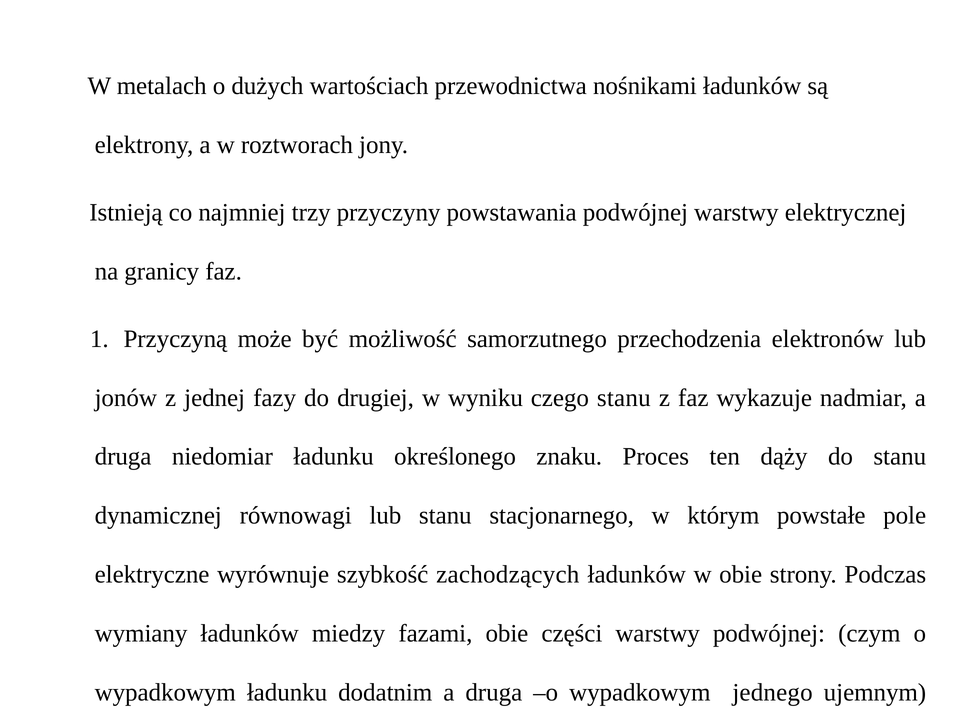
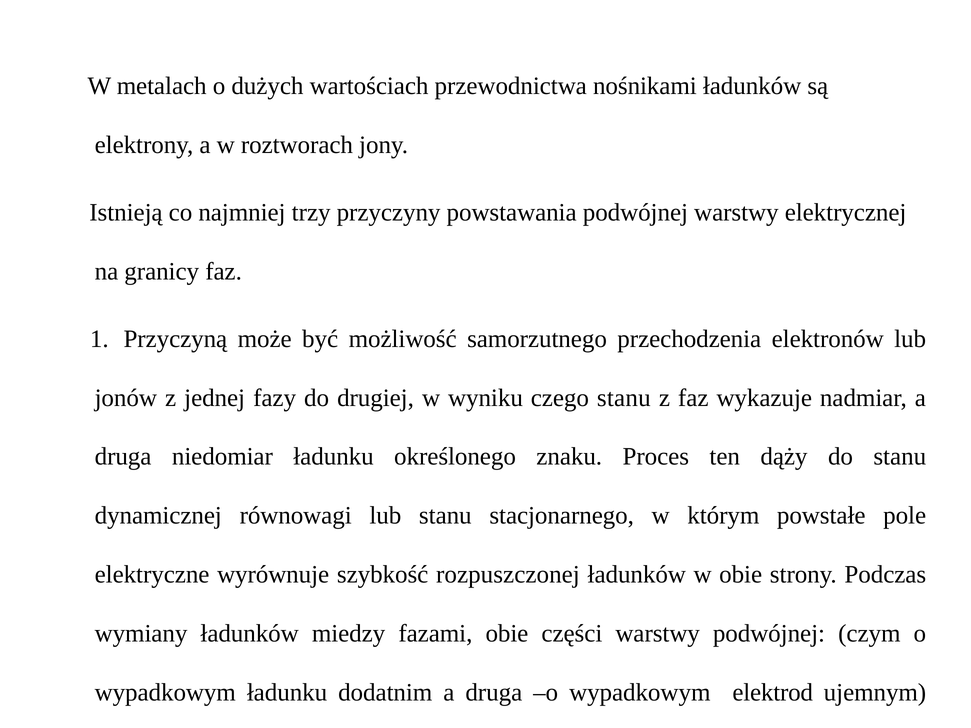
zachodzących: zachodzących -> rozpuszczonej (508, 575)
jednego: jednego -> elektrod (773, 693)
